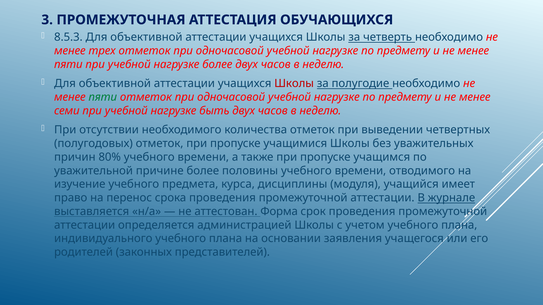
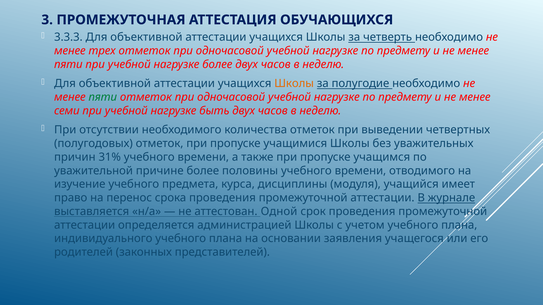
8.5.3: 8.5.3 -> 3.3.3 (68, 37)
Школы colour: red -> orange (294, 84)
80%: 80% -> 31% (110, 157)
Форма: Форма -> Одной (279, 212)
